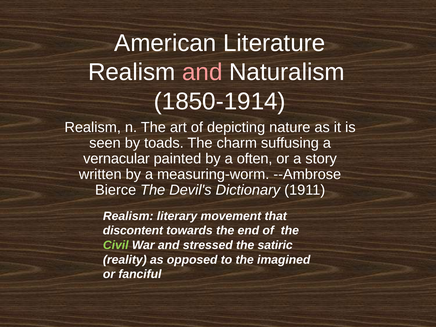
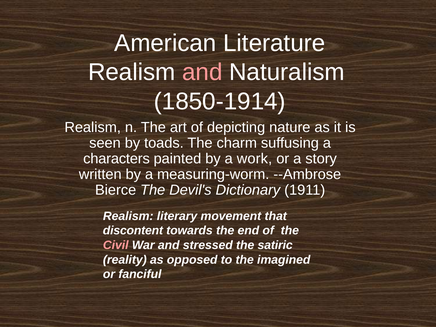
vernacular: vernacular -> characters (117, 159)
often: often -> work (254, 159)
Civil colour: light green -> pink (116, 245)
